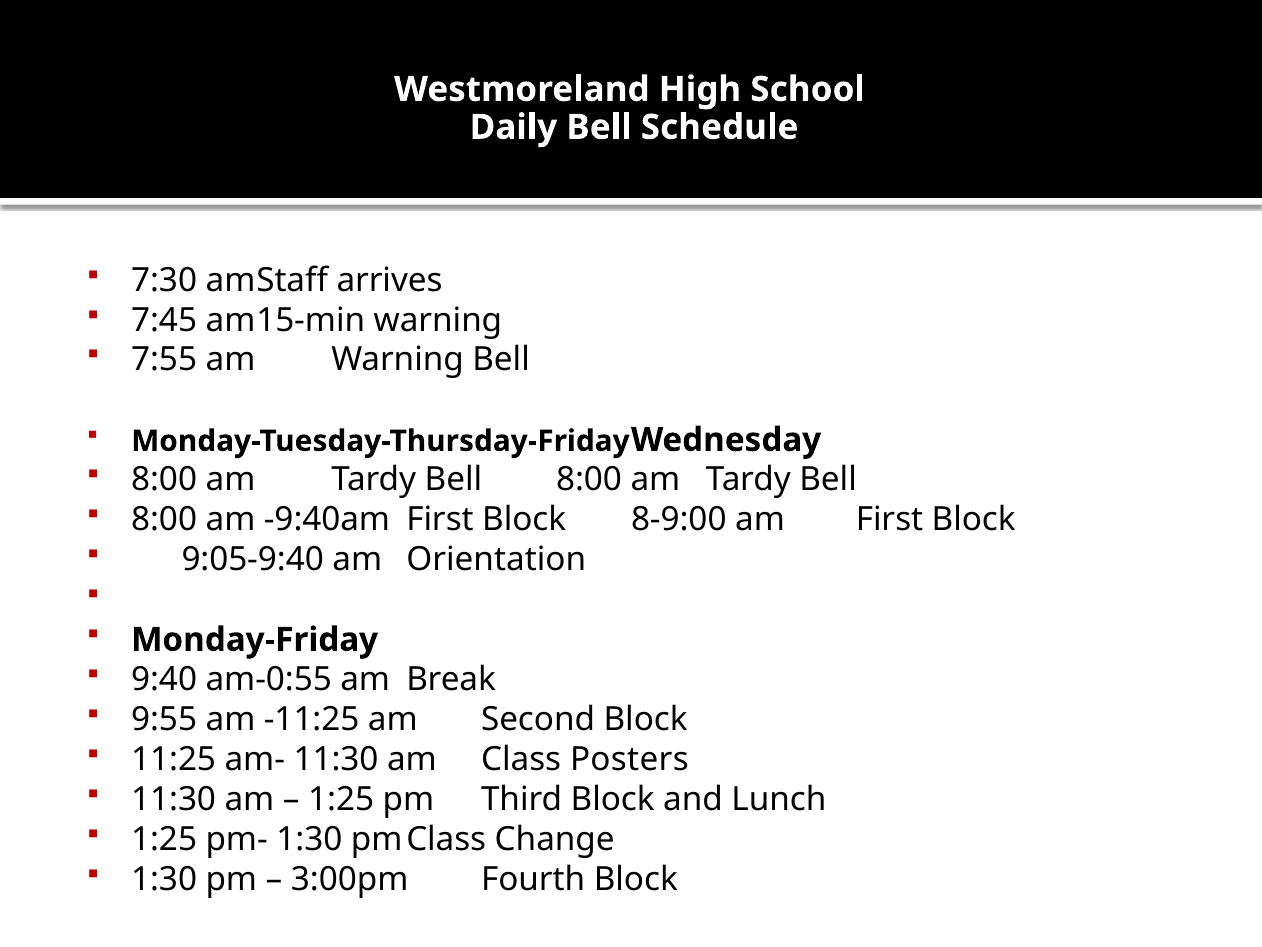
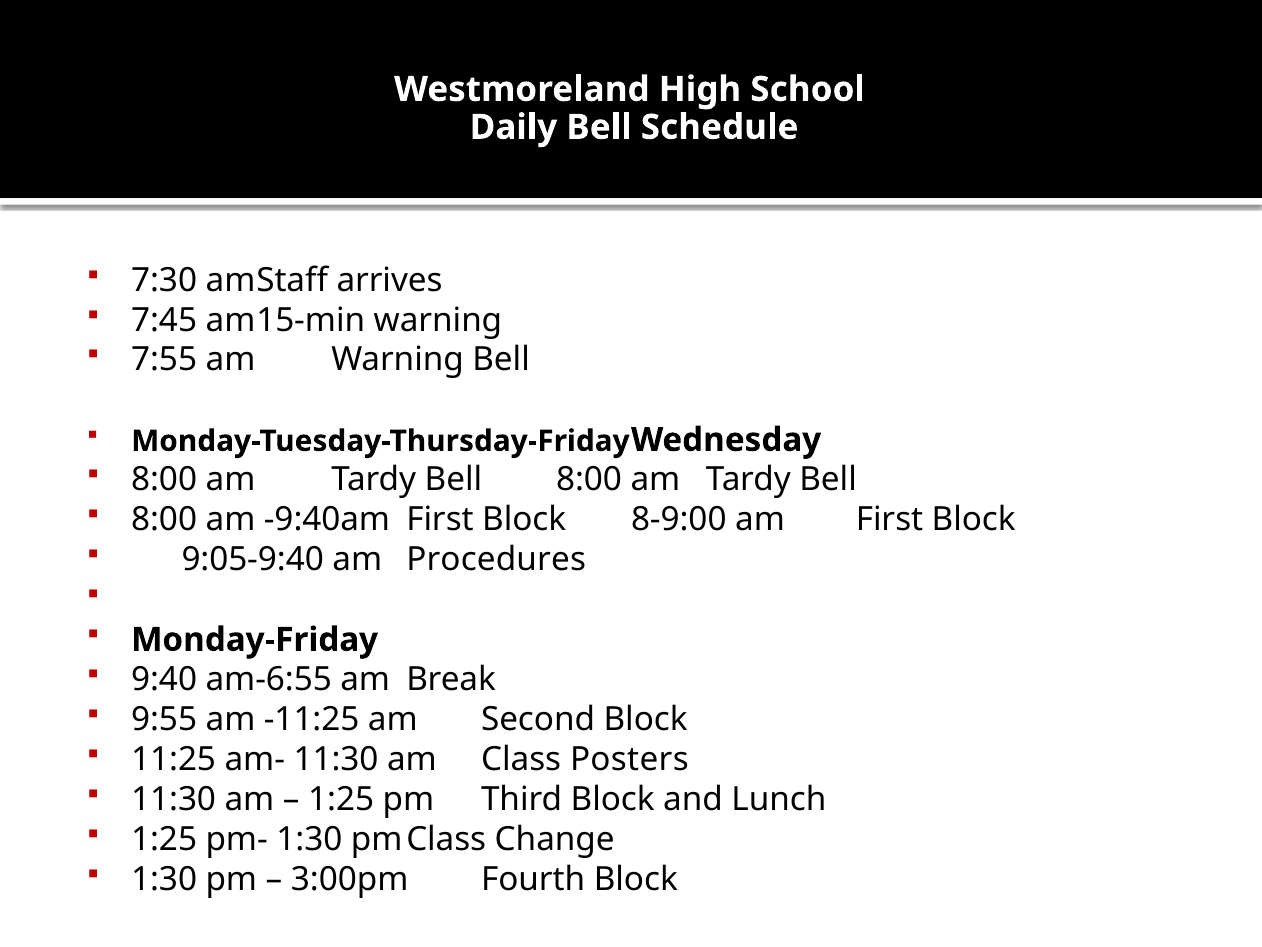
Orientation: Orientation -> Procedures (496, 560)
am-0:55: am-0:55 -> am-6:55 (269, 679)
